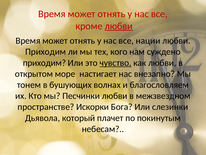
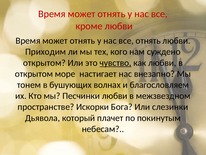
любви underline: present -> none (119, 26)
все нации: нации -> отнять (148, 41)
приходим: приходим -> открытом (44, 63)
